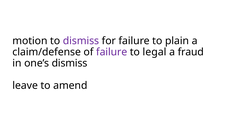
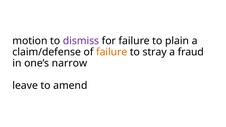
failure colour: purple -> orange (112, 52)
legal: legal -> stray (155, 52)
one’s dismiss: dismiss -> narrow (69, 63)
